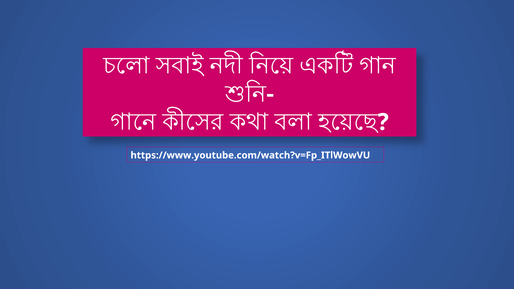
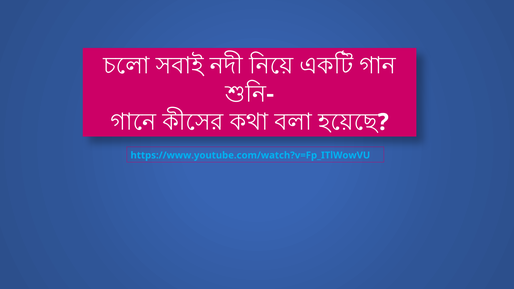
https://www.youtube.com/watch?v=Fp_ITlWowVU colour: white -> light blue (250, 155)
